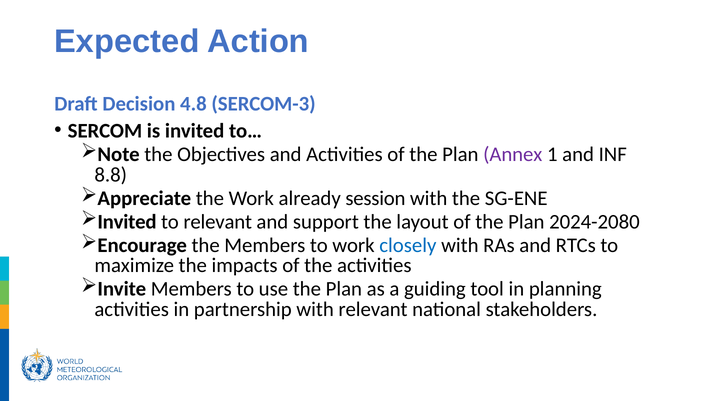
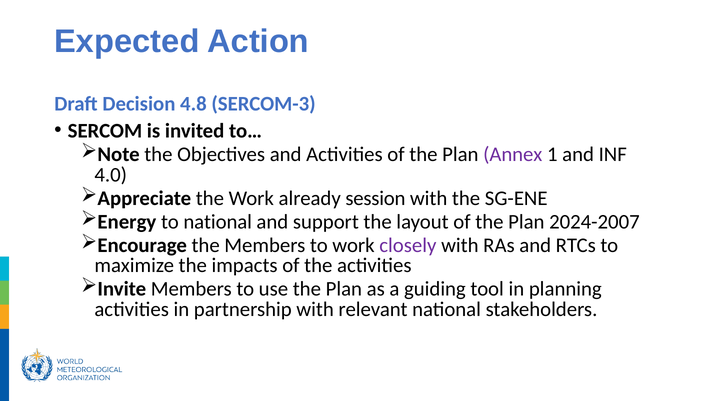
8.8: 8.8 -> 4.0 (111, 175)
Invited: Invited -> Energy (127, 222)
to relevant: relevant -> national (218, 222)
2024-2080: 2024-2080 -> 2024-2007 (594, 222)
closely colour: blue -> purple (408, 245)
